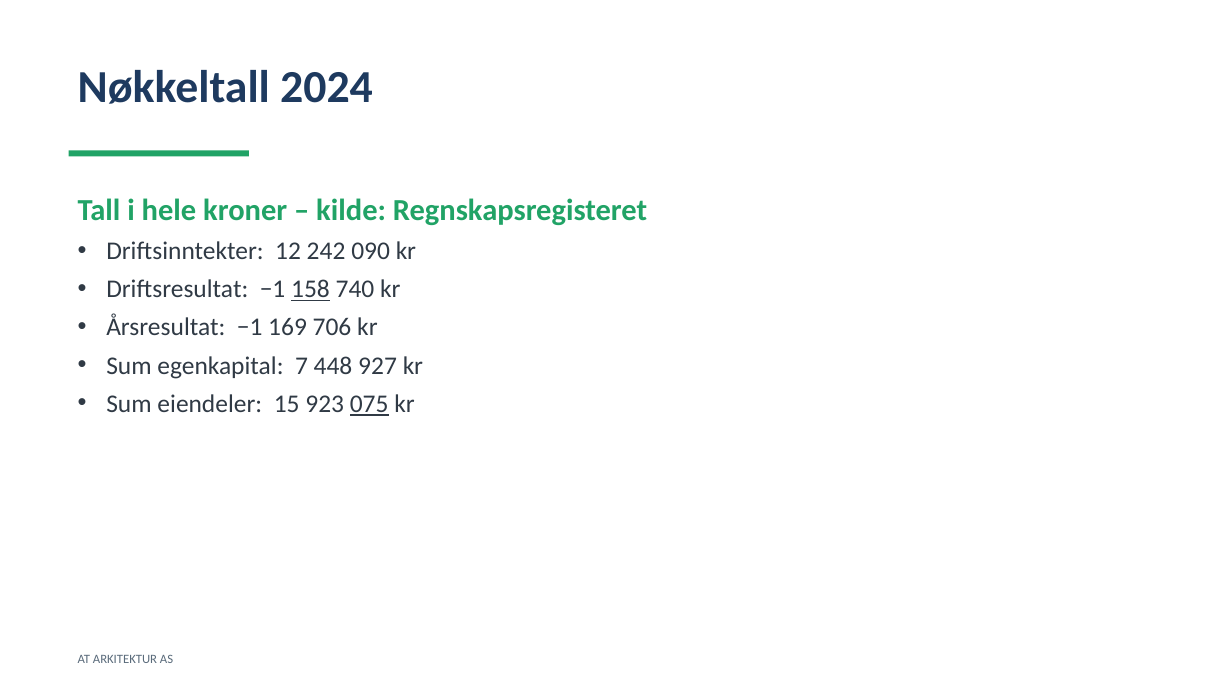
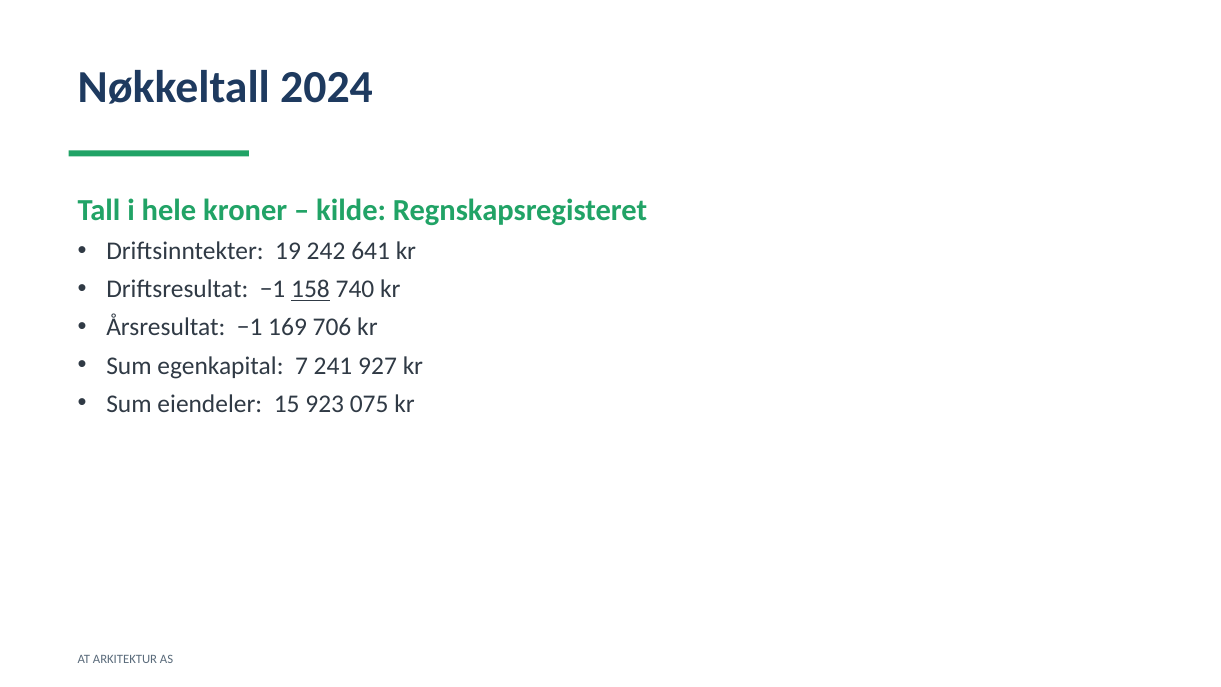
12: 12 -> 19 (288, 251)
090: 090 -> 641 (371, 251)
448: 448 -> 241 (333, 366)
075 underline: present -> none (369, 404)
